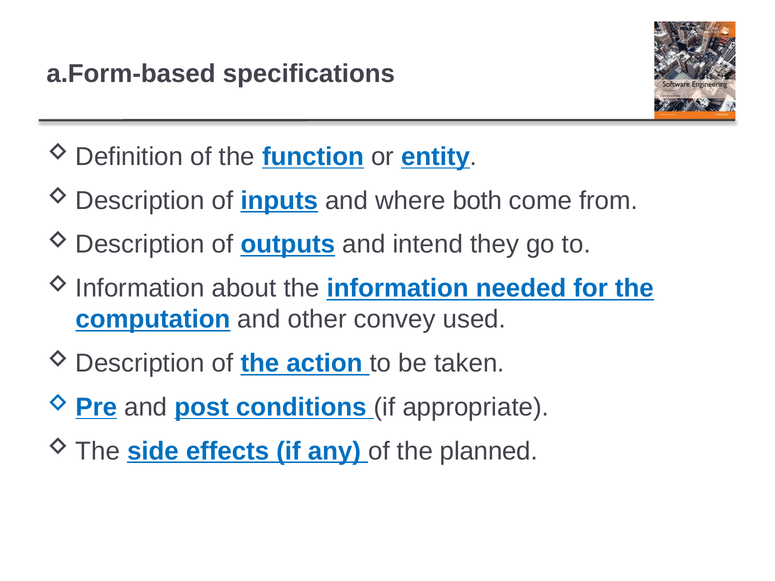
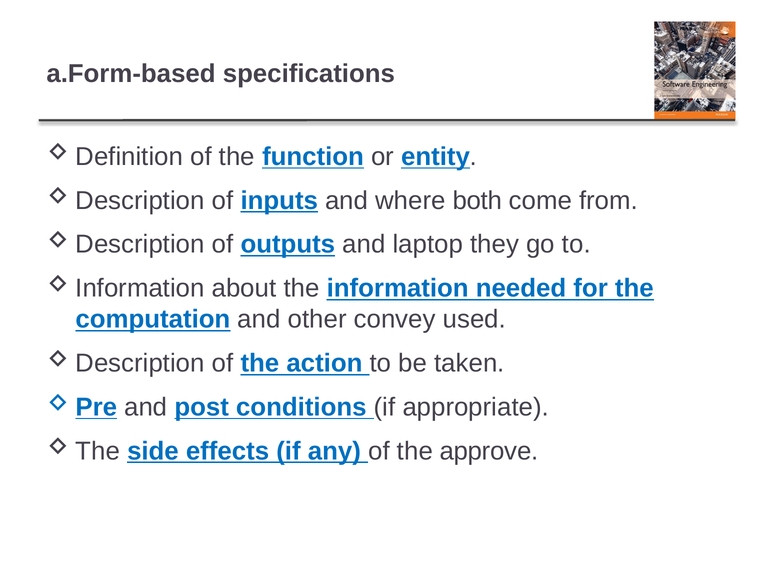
intend: intend -> laptop (428, 245)
planned: planned -> approve (489, 451)
